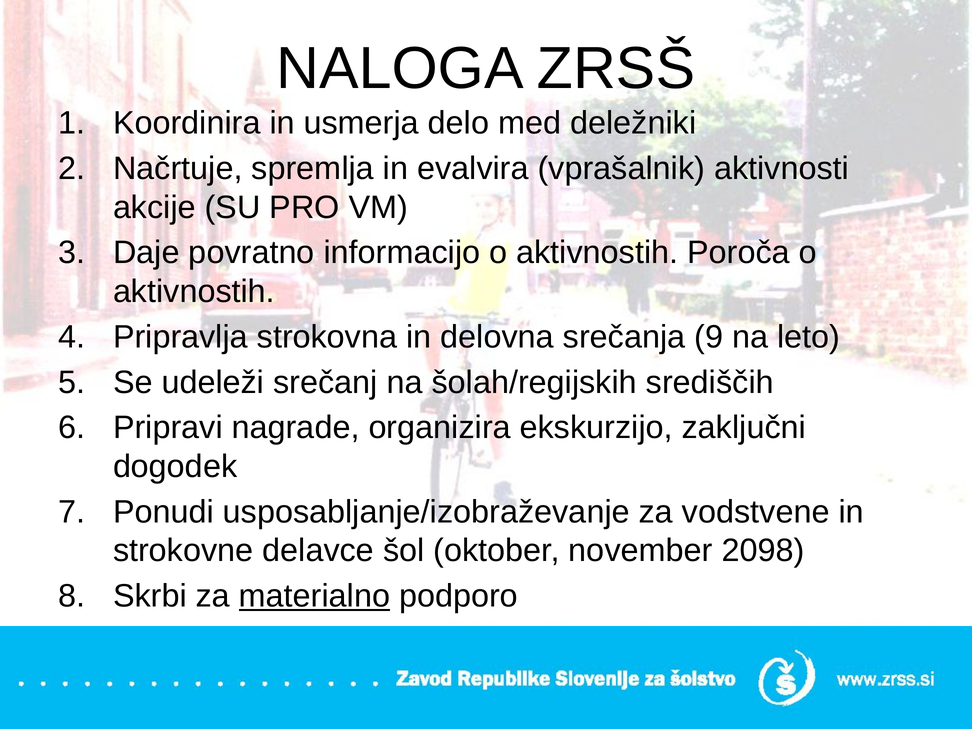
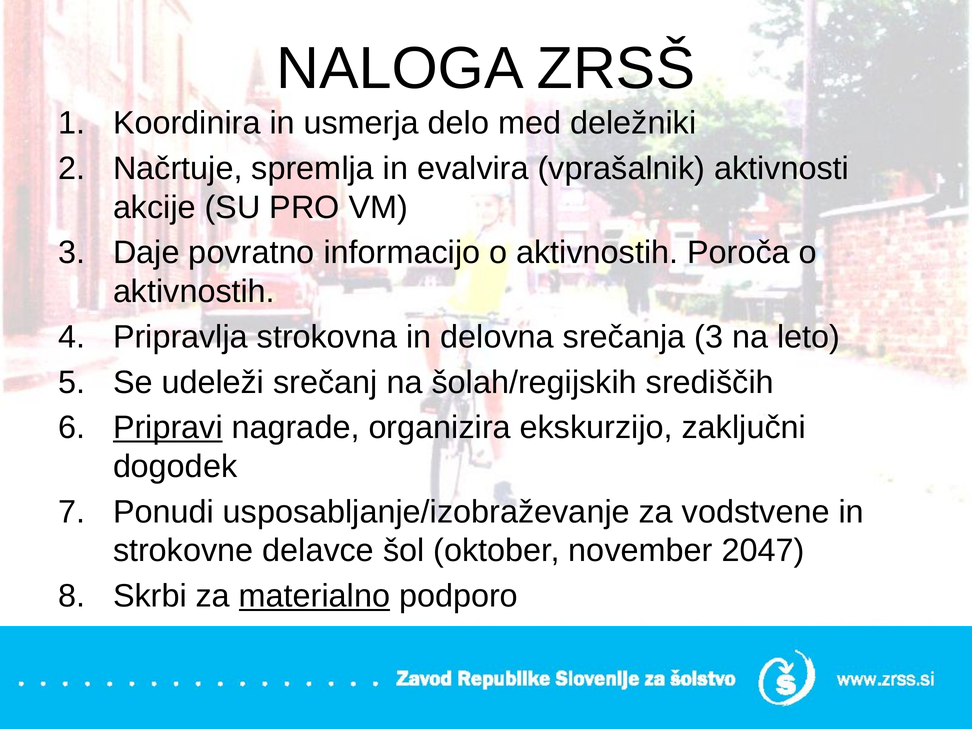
srečanja 9: 9 -> 3 (709, 337)
Pripravi underline: none -> present (168, 428)
2098: 2098 -> 2047 (763, 551)
